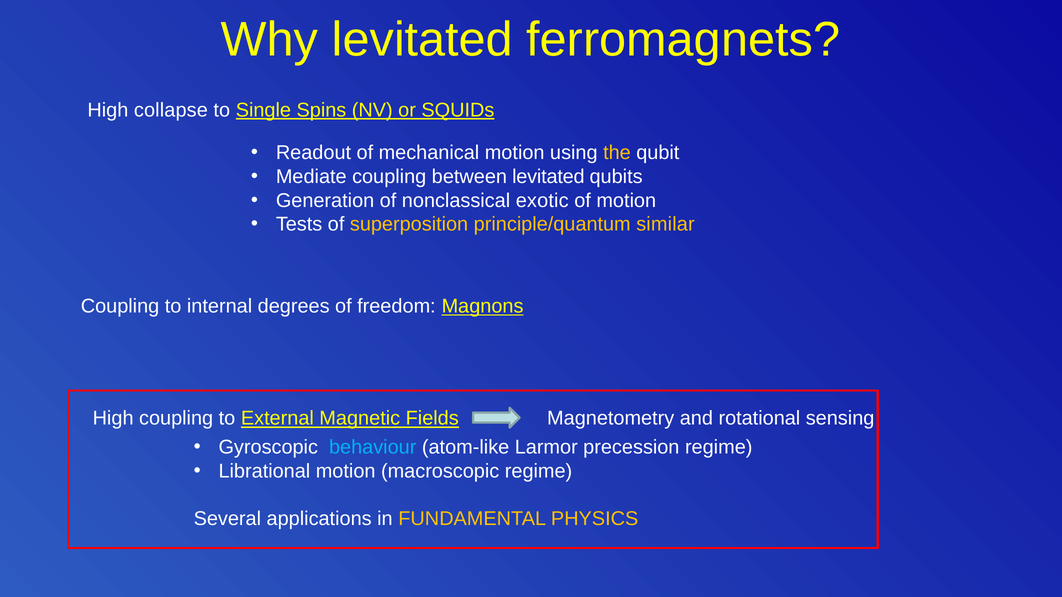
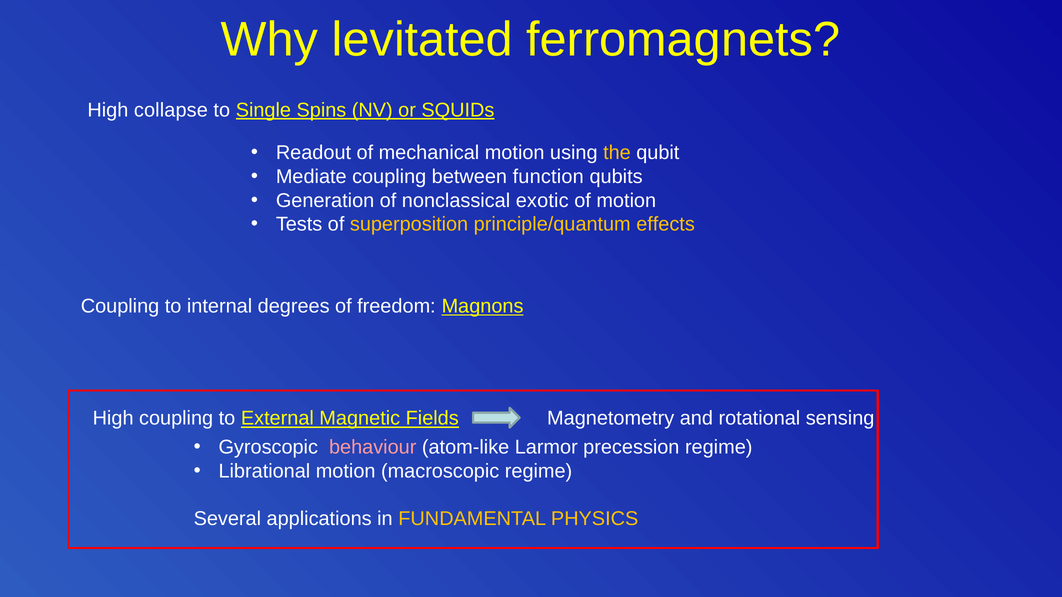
between levitated: levitated -> function (548, 177)
similar: similar -> effects (666, 225)
behaviour colour: light blue -> pink (373, 448)
